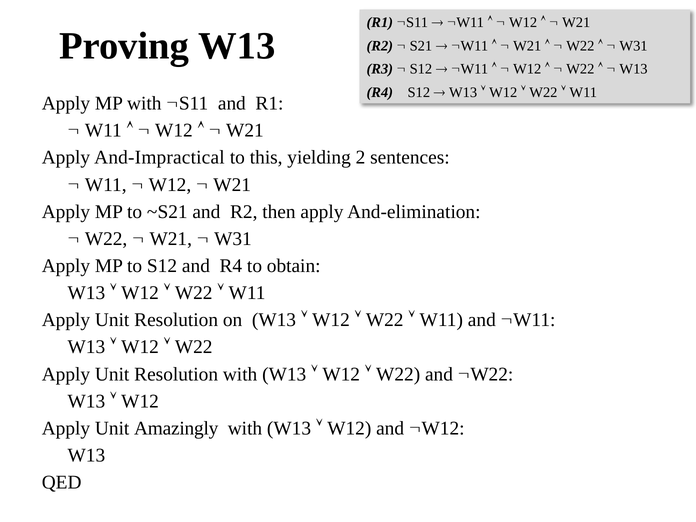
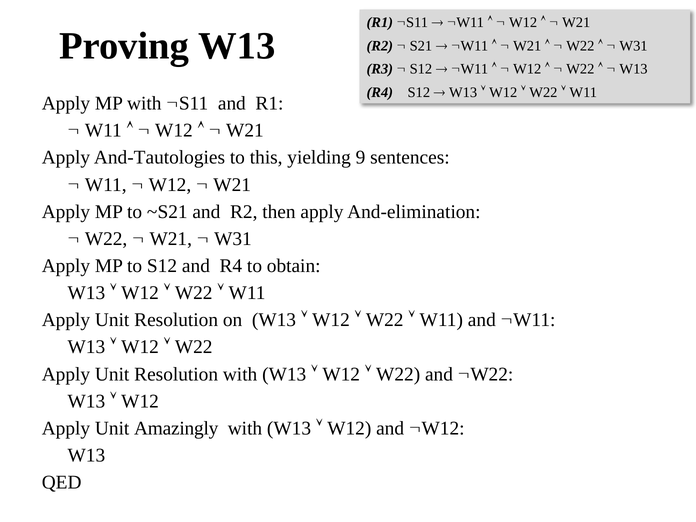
And-Impractical: And-Impractical -> And-Tautologies (160, 158)
2: 2 -> 9 (361, 158)
